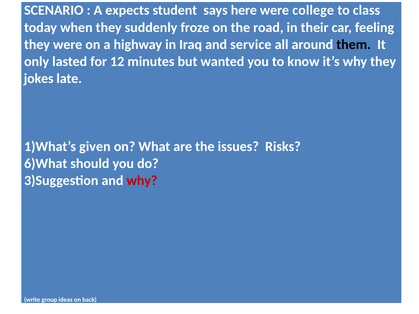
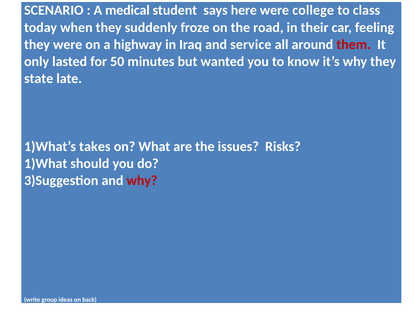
expects: expects -> medical (127, 10)
them colour: black -> red (354, 44)
12: 12 -> 50 (117, 62)
jokes: jokes -> state (39, 79)
given: given -> takes (95, 147)
6)What: 6)What -> 1)What (46, 164)
